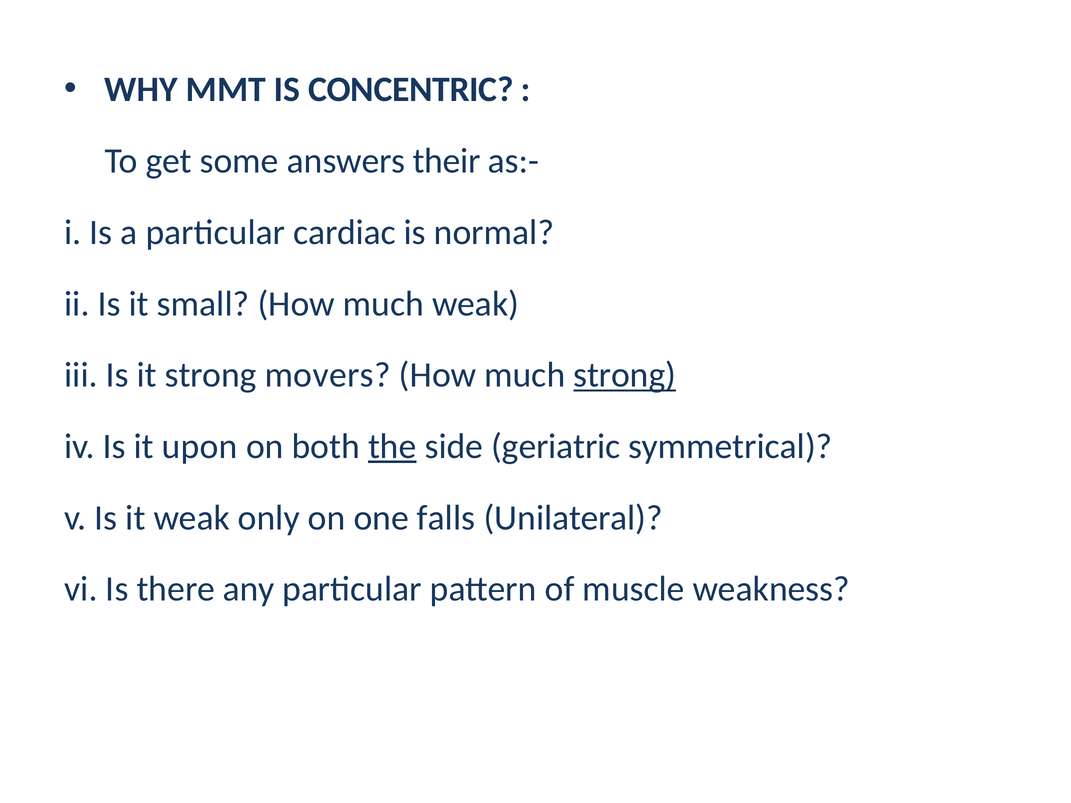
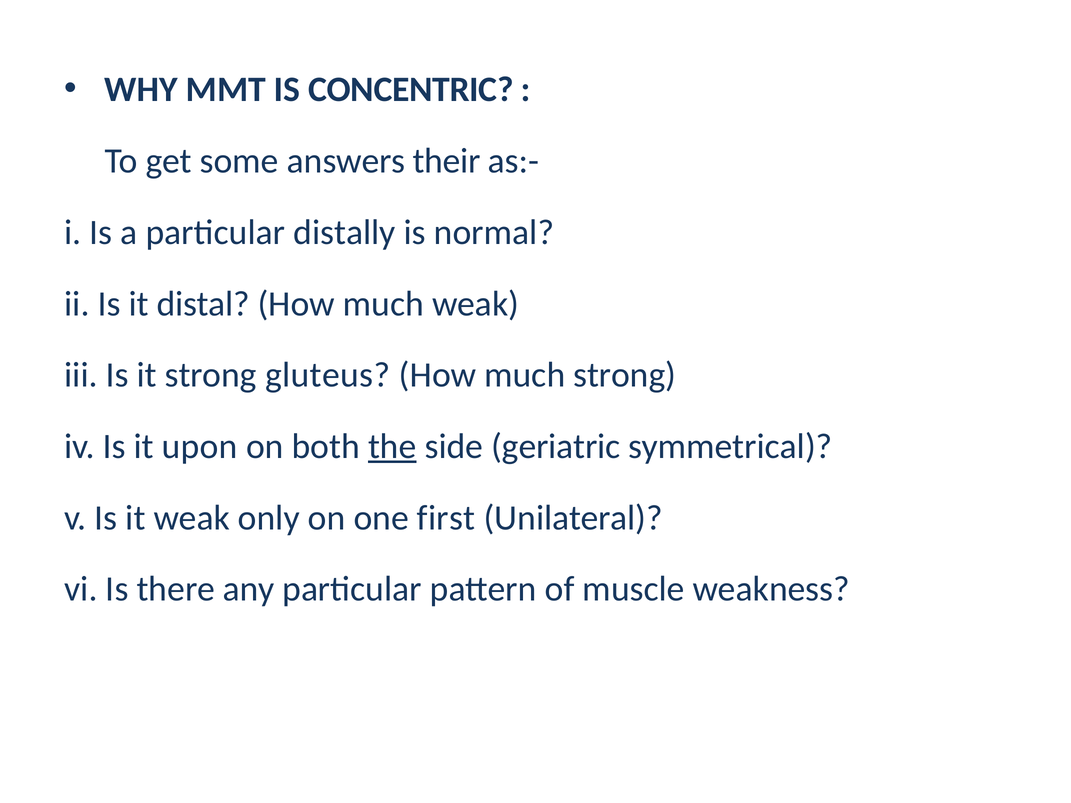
cardiac: cardiac -> distally (344, 232)
small: small -> distal (203, 304)
movers: movers -> gluteus (328, 375)
strong underline: present -> none (625, 375)
falls: falls -> first (446, 518)
